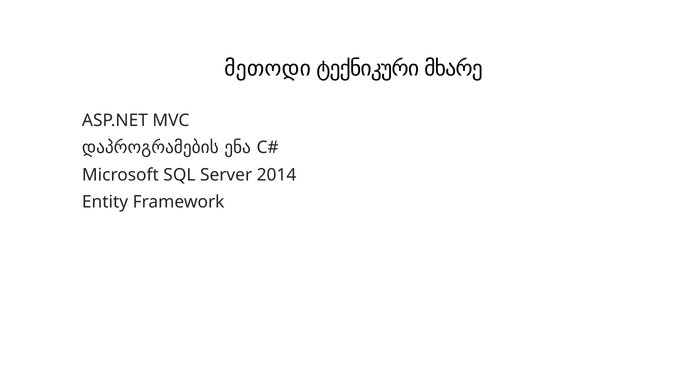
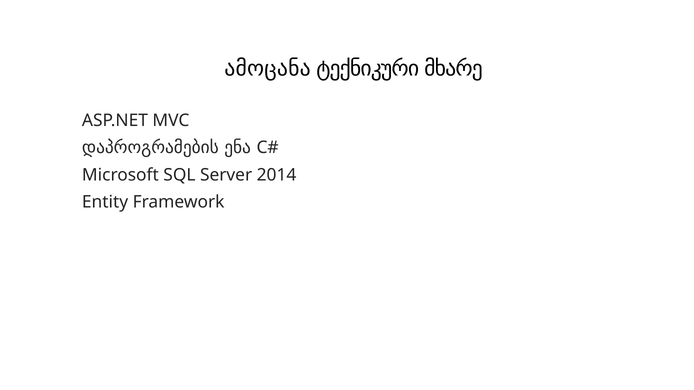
მეთოდი: მეთოდი -> ამოცანა (268, 68)
